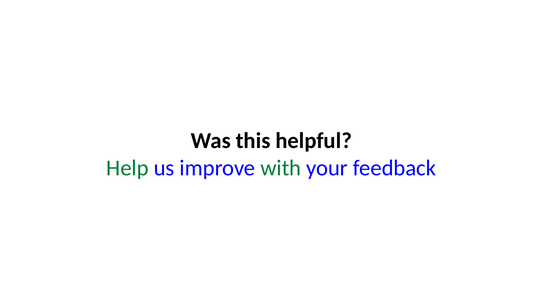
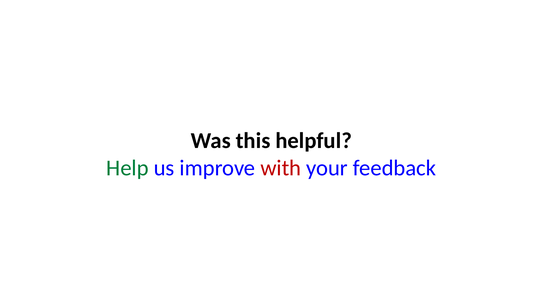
with colour: green -> red (281, 168)
